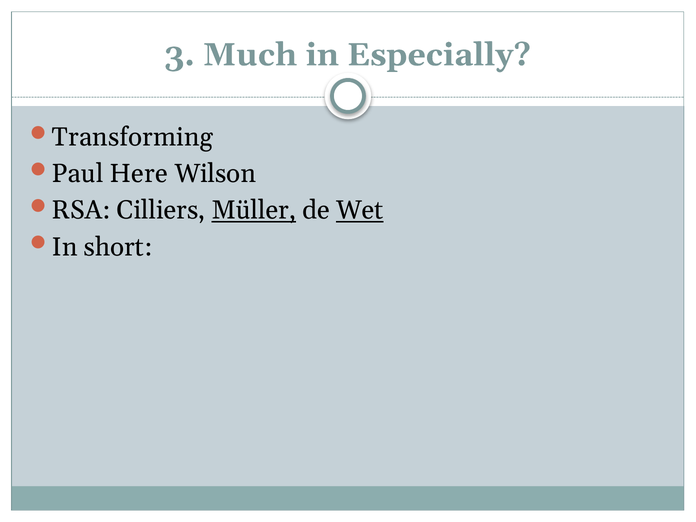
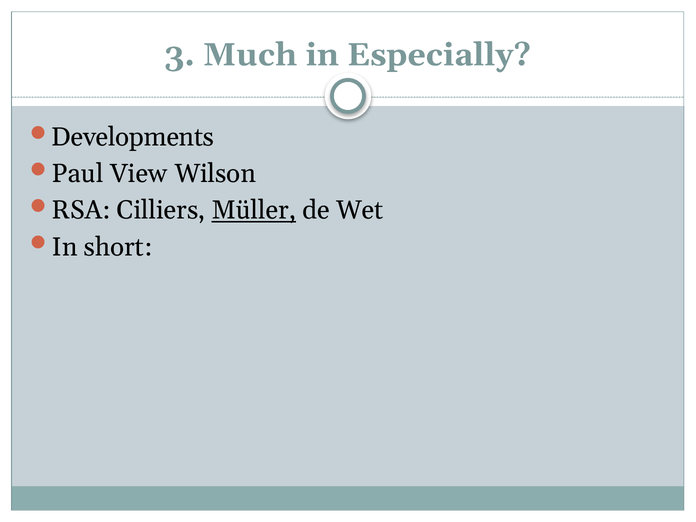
Transforming: Transforming -> Developments (133, 137)
Here: Here -> View (139, 174)
Wet underline: present -> none (360, 210)
